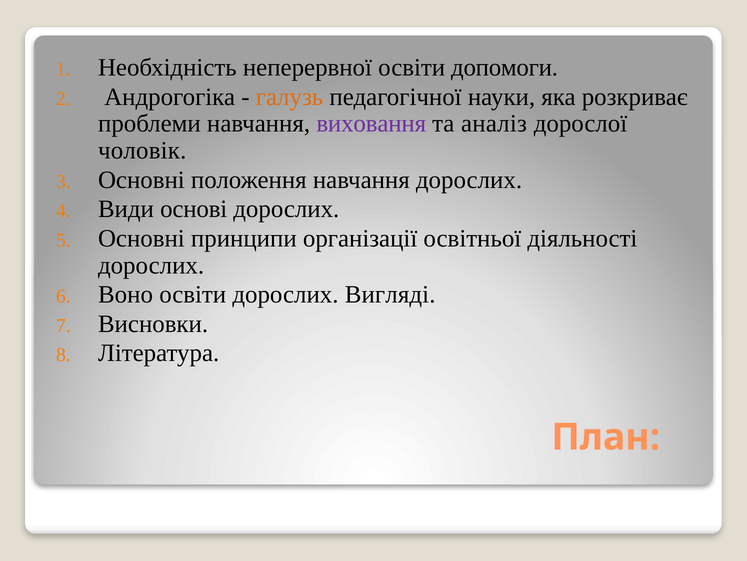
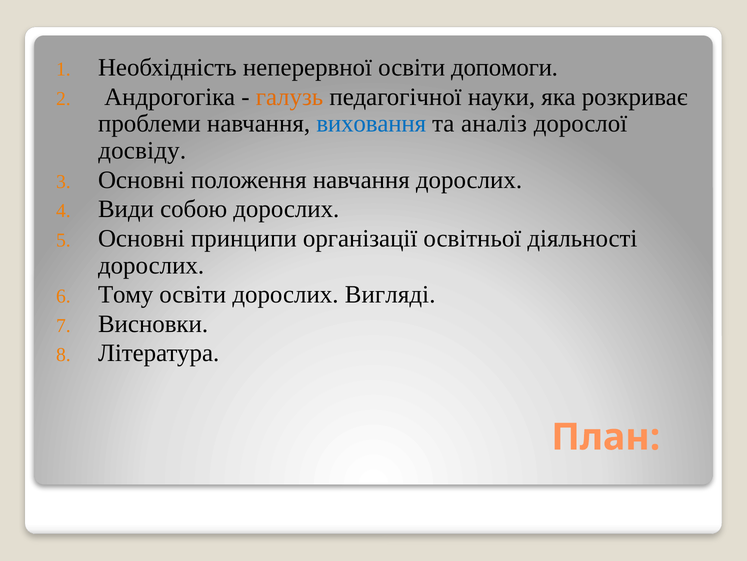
виховання colour: purple -> blue (371, 124)
чоловік: чоловік -> досвіду (142, 150)
основі: основі -> собою (194, 209)
Воно: Воно -> Тому (126, 294)
